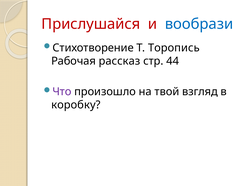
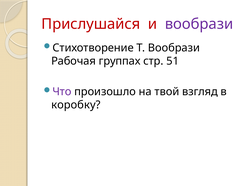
вообрази colour: blue -> purple (199, 24)
Т Торопись: Торопись -> Вообрази (174, 48)
рассказ: рассказ -> группах (120, 61)
44: 44 -> 51 (173, 61)
